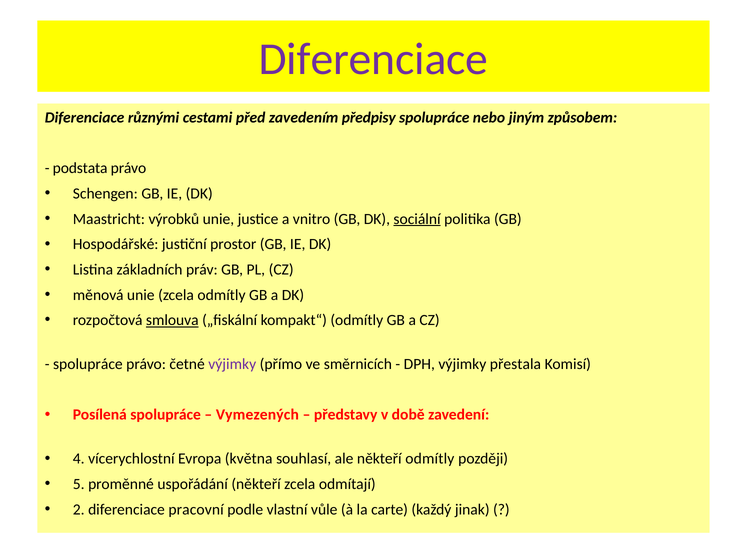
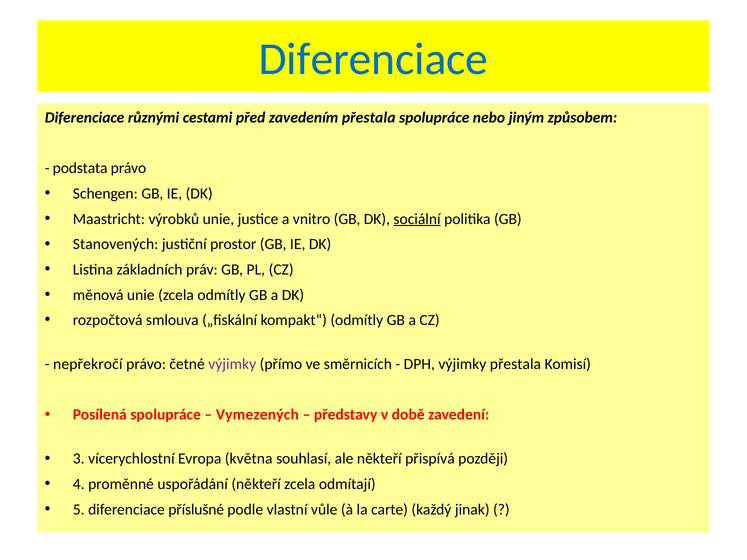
Diferenciace colour: purple -> blue (373, 59)
zavedením předpisy: předpisy -> přestala (369, 118)
Hospodářské: Hospodářské -> Stanovených (116, 244)
smlouva underline: present -> none (172, 320)
spolupráce: spolupráce -> nepřekročí (88, 364)
4: 4 -> 3 (79, 459)
někteří odmítly: odmítly -> přispívá (430, 459)
5: 5 -> 4 (79, 484)
2: 2 -> 5 (79, 510)
pracovní: pracovní -> příslušné (196, 510)
